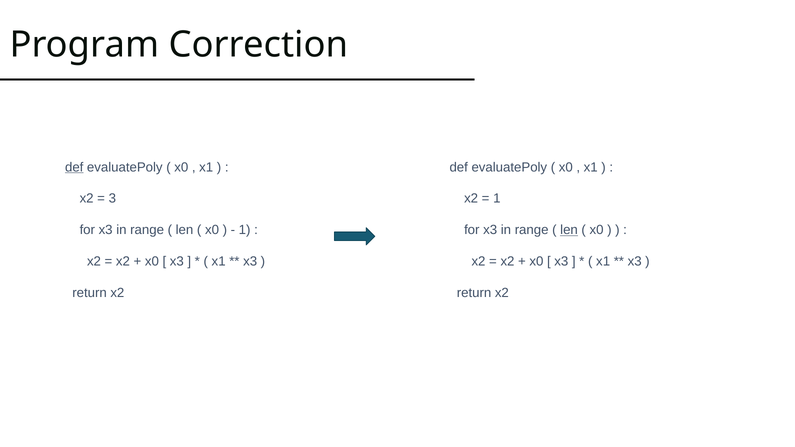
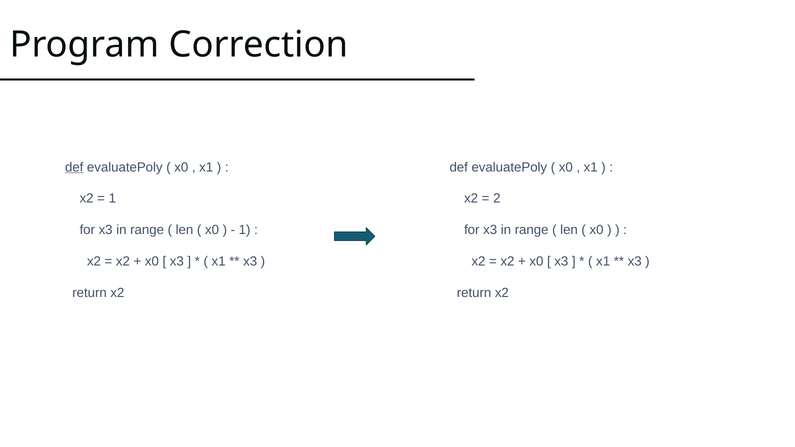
3: 3 -> 1 (112, 199)
1: 1 -> 2 (497, 199)
len underline: present -> none (569, 230)
